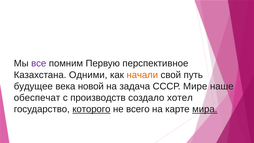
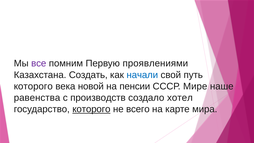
перспективное: перспективное -> проявлениями (155, 63)
Одними: Одними -> Создать (88, 75)
начали colour: orange -> blue (142, 75)
будущее: будущее -> которого (33, 86)
задача: задача -> пенсии (135, 86)
обеспечат: обеспечат -> равенства (37, 98)
мира underline: present -> none (205, 109)
